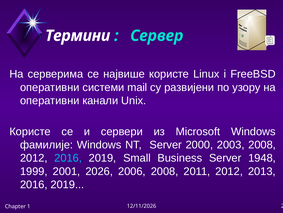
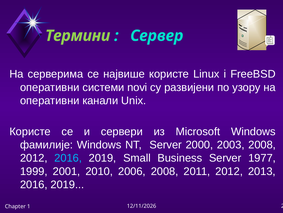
Термини colour: white -> light green (78, 36)
mail: mail -> novi (137, 87)
1948: 1948 -> 1977 (262, 158)
2026: 2026 -> 2010 (99, 171)
